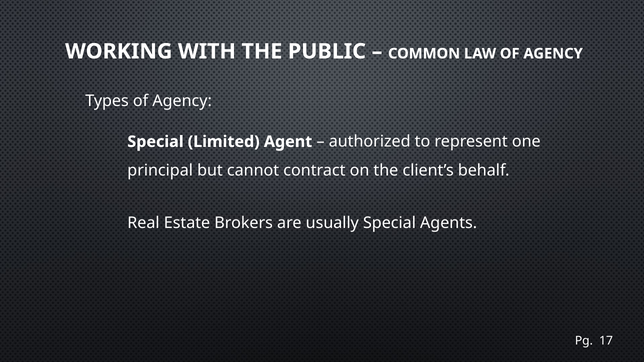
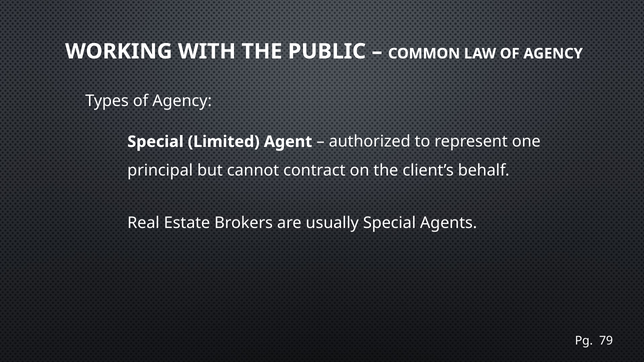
17: 17 -> 79 (606, 341)
